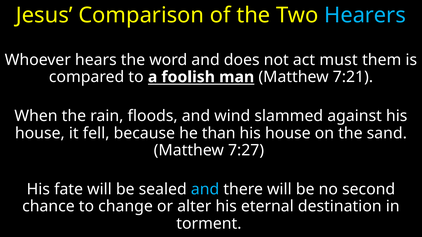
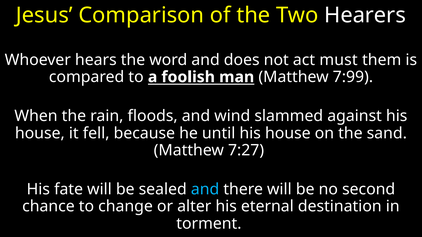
Hearers colour: light blue -> white (365, 15)
7:21: 7:21 -> 7:99 (353, 77)
than: than -> until (219, 133)
